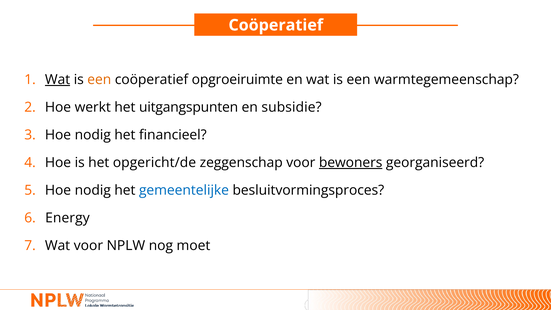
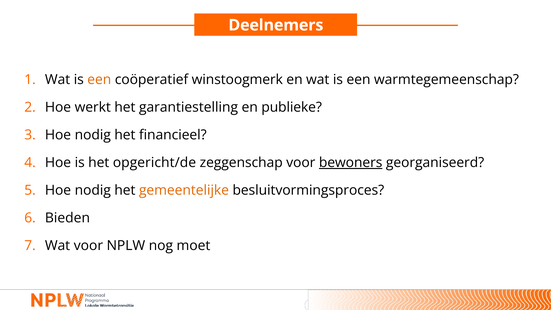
Coöperatief: Coöperatief -> Deelnemers (276, 25)
Wat underline: present -> none (58, 79)
opgroeiruimte: opgroeiruimte -> winstoogmerk (237, 79)
uitgangspunten: uitgangspunten -> garantiestelling (189, 107)
subsidie: subsidie -> publieke (292, 107)
gemeentelijke colour: blue -> orange (184, 190)
Energy: Energy -> Bieden (67, 218)
